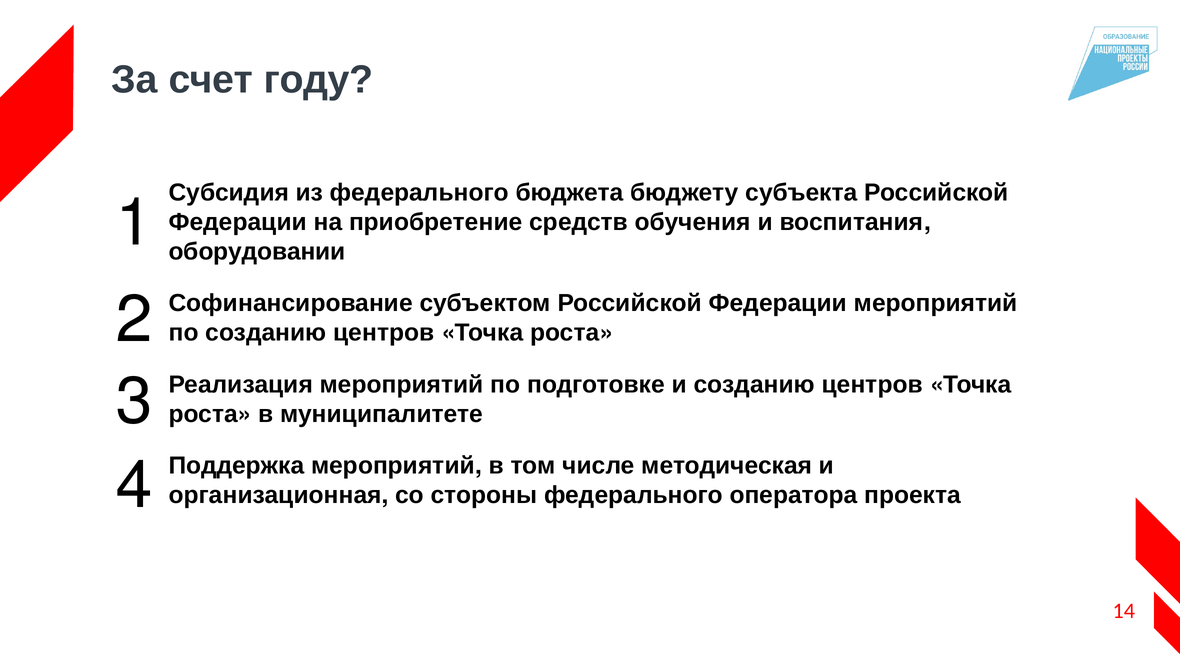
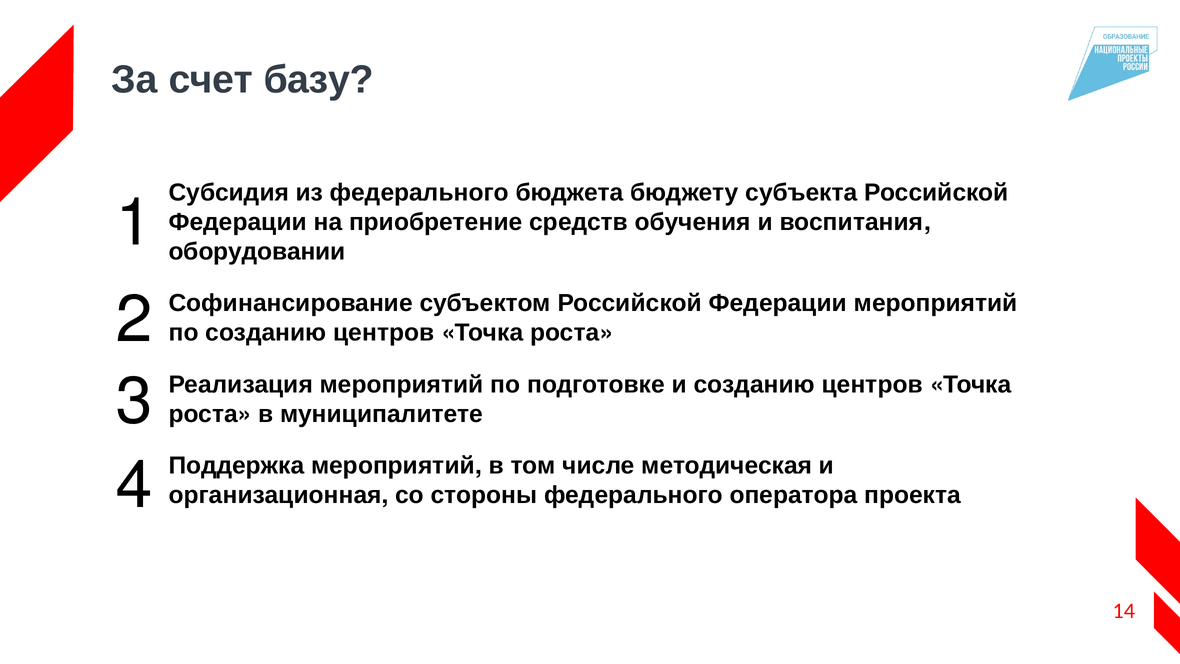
году: году -> базу (319, 79)
